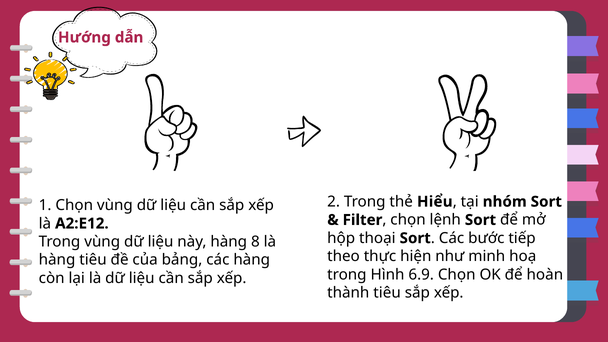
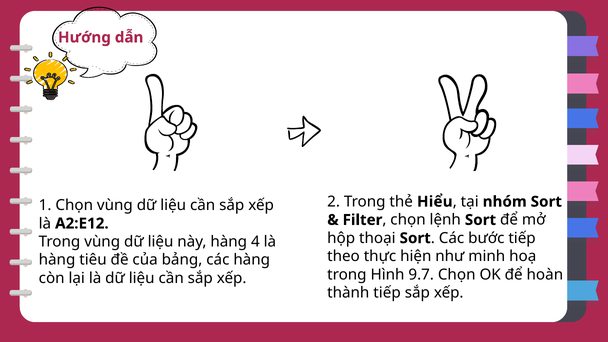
8: 8 -> 4 (255, 242)
6.9: 6.9 -> 9.7 (421, 275)
thành tiêu: tiêu -> tiếp (387, 293)
